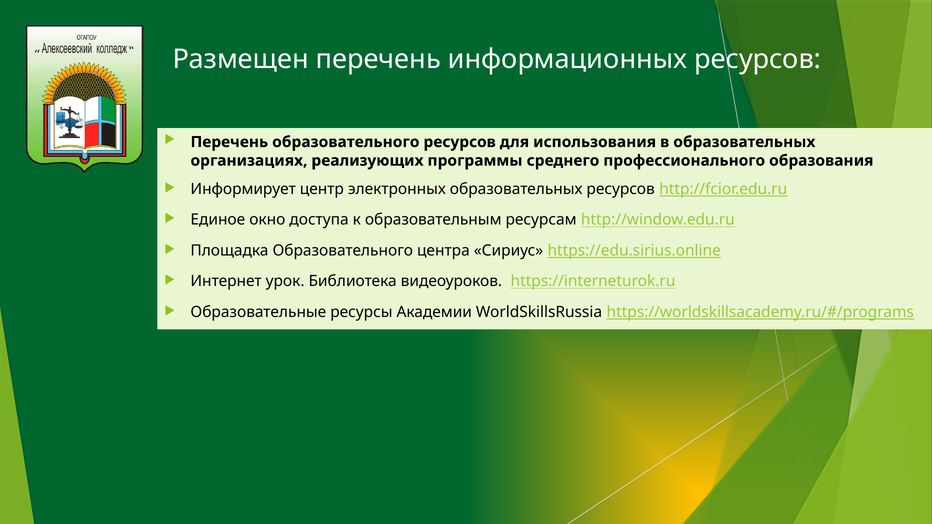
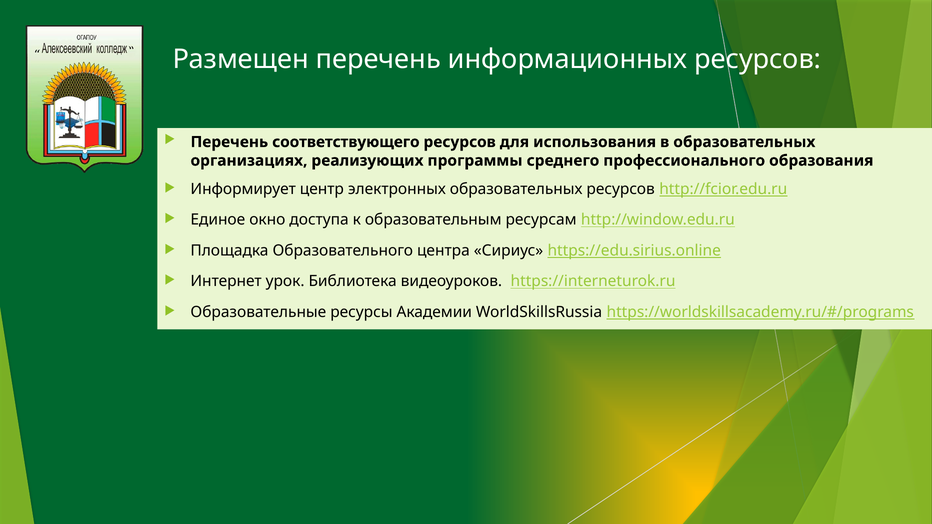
Перечень образовательного: образовательного -> соответствующего (346, 142)
